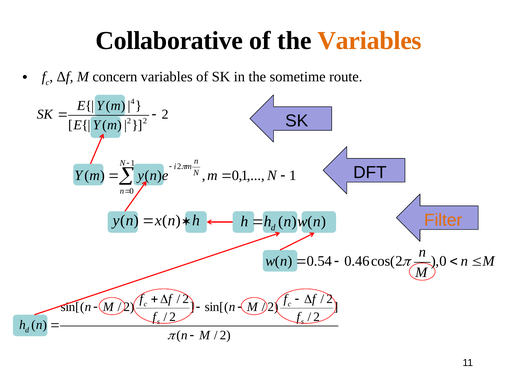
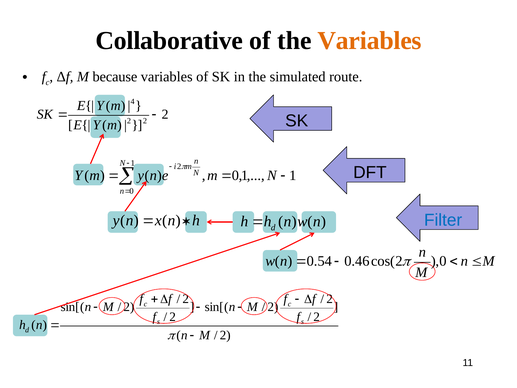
concern: concern -> because (115, 77)
sometime: sometime -> simulated (298, 77)
Filter colour: orange -> blue (443, 220)
